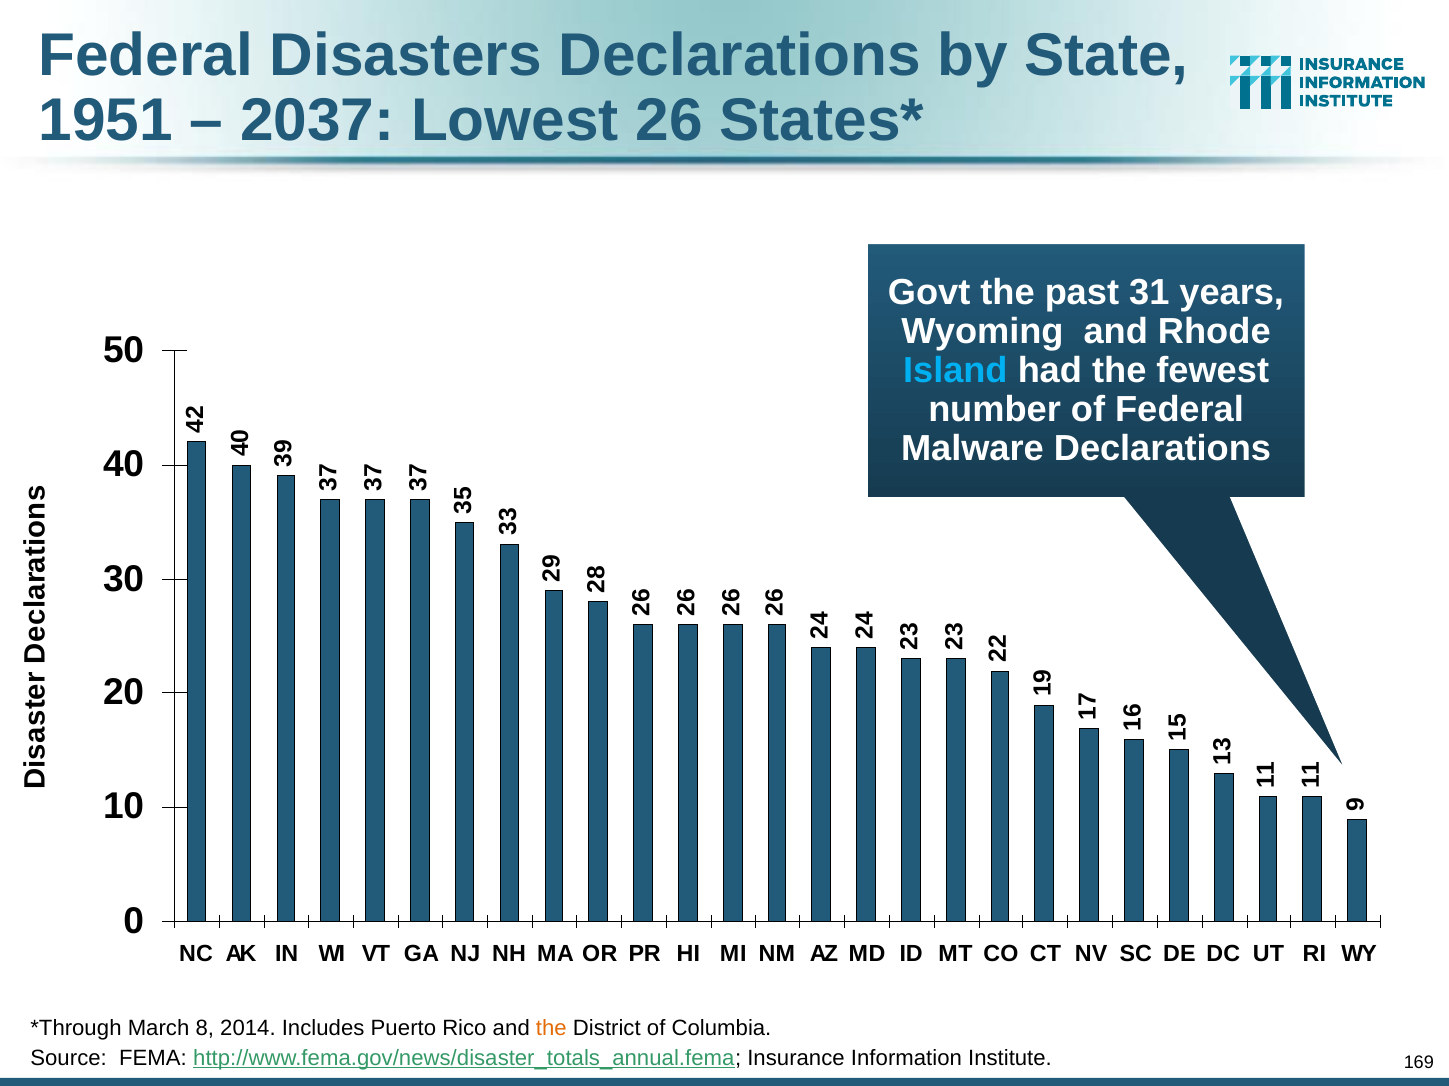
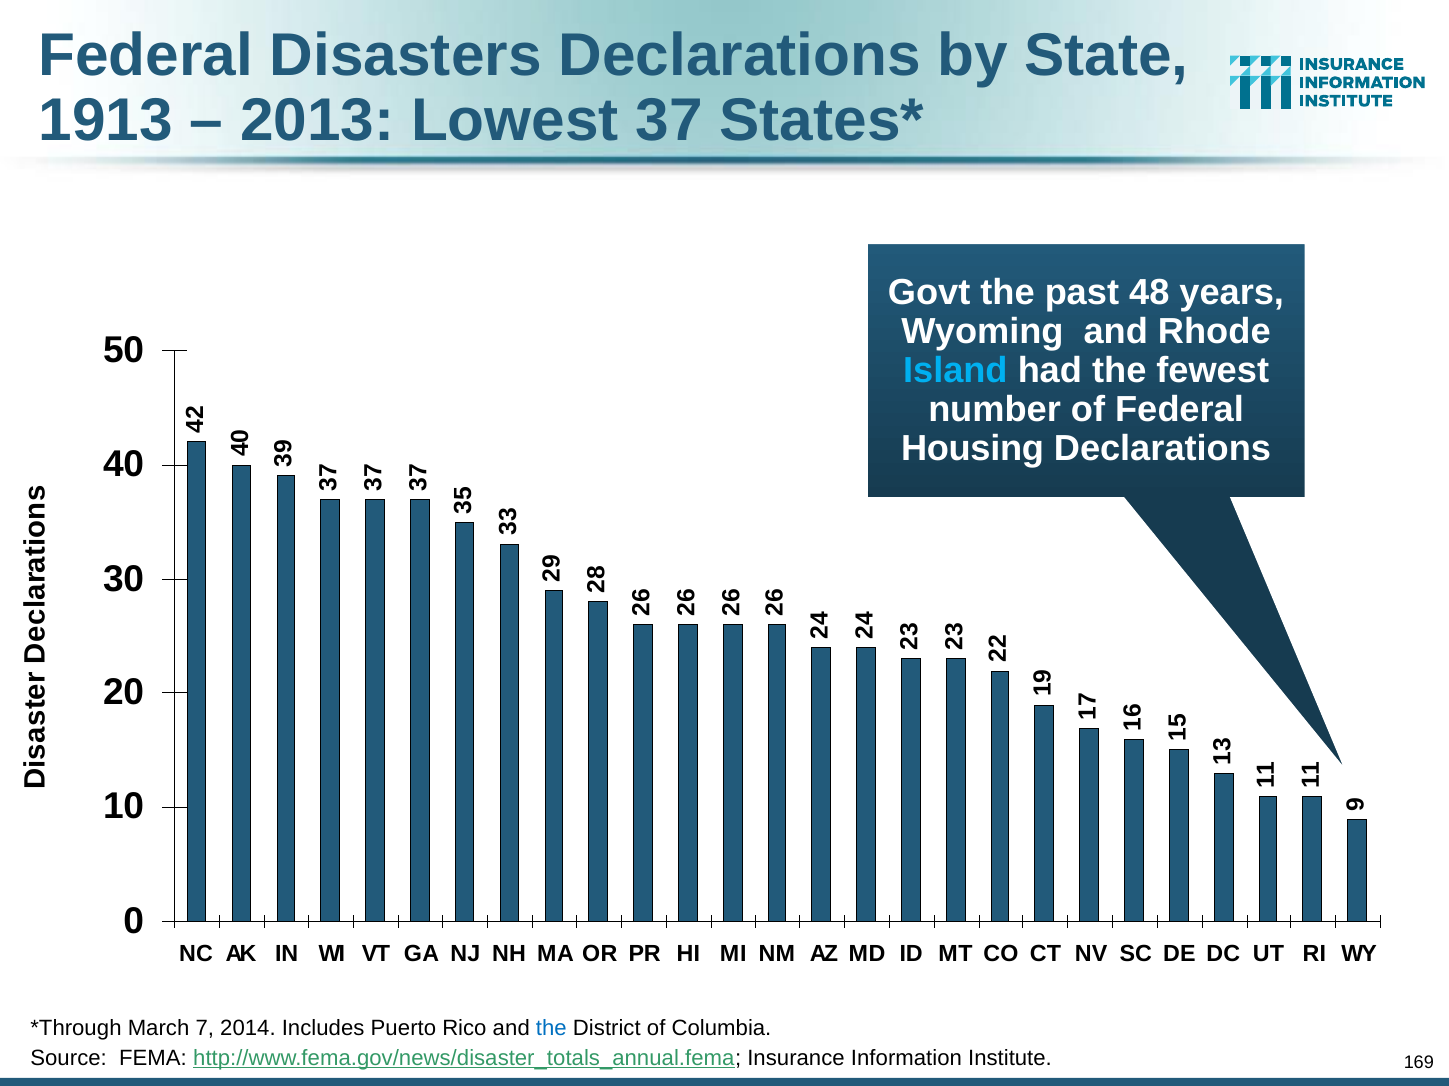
1951: 1951 -> 1913 (106, 121)
2037: 2037 -> 2013 (317, 121)
26: 26 -> 37 (669, 121)
31: 31 -> 48 (1149, 292)
Malware: Malware -> Housing (972, 449)
March 8: 8 -> 7 (205, 1029)
the colour: orange -> blue (551, 1029)
